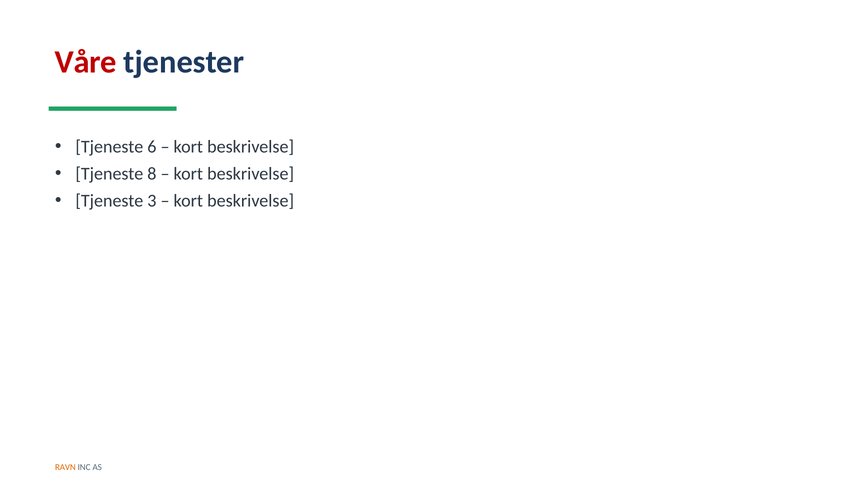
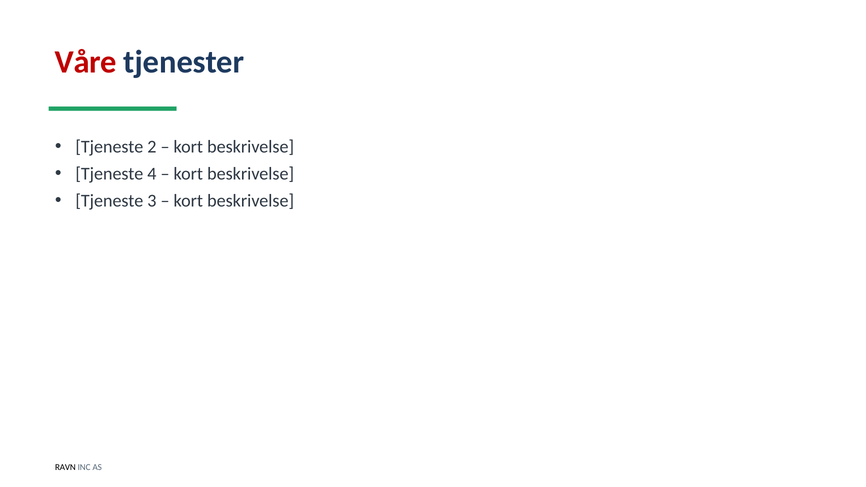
6: 6 -> 2 (152, 147)
8: 8 -> 4 (152, 174)
RAVN colour: orange -> black (65, 467)
